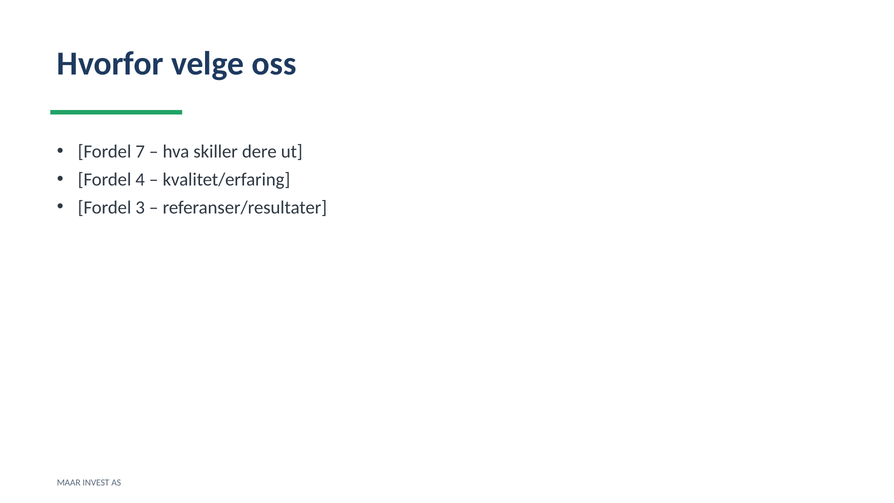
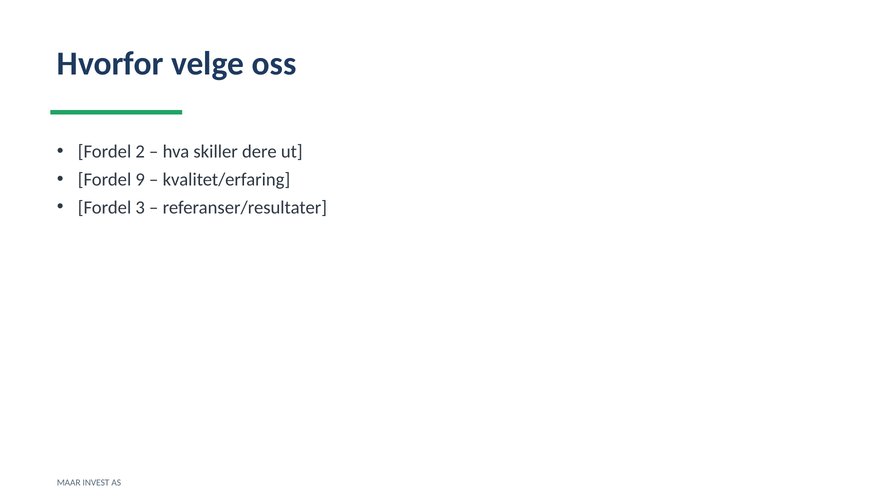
7: 7 -> 2 (140, 151)
4: 4 -> 9 (140, 179)
